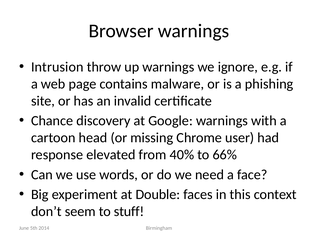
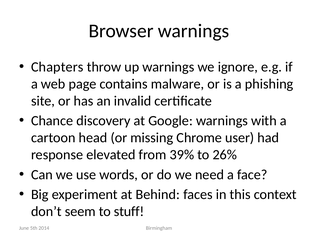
Intrusion: Intrusion -> Chapters (57, 67)
40%: 40% -> 39% (182, 154)
66%: 66% -> 26% (225, 154)
Double: Double -> Behind (158, 194)
